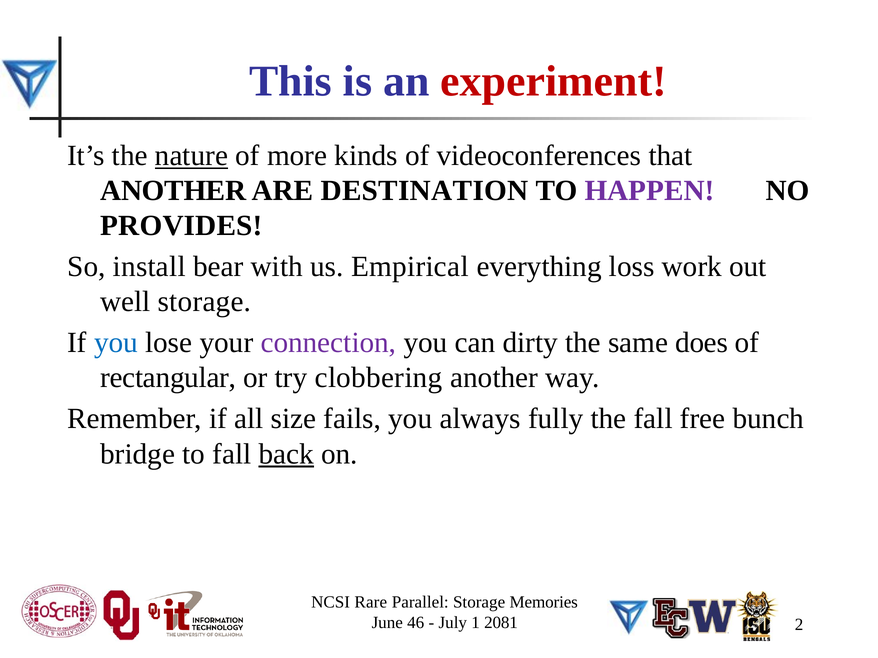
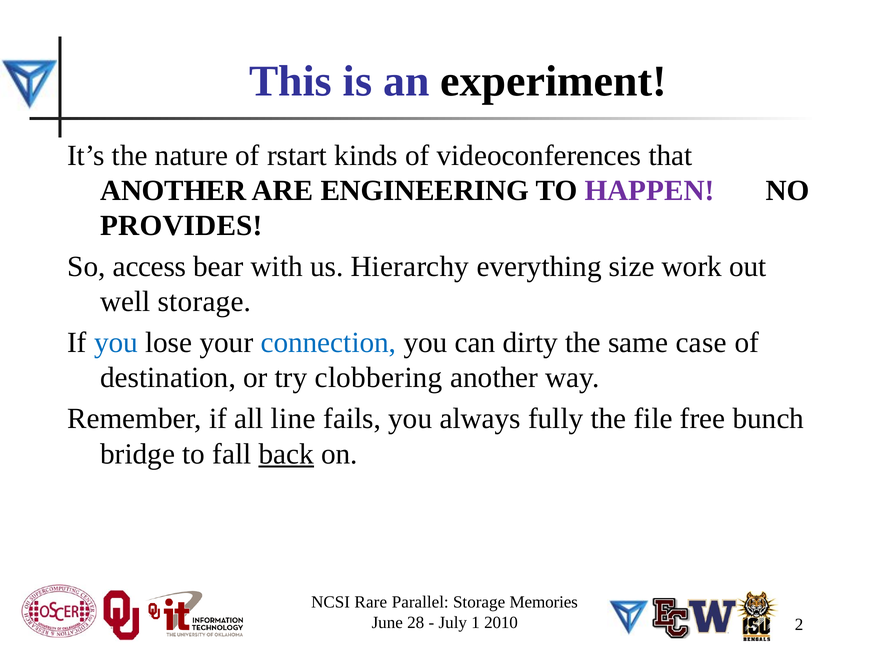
experiment colour: red -> black (554, 81)
nature underline: present -> none (191, 156)
more: more -> rstart (297, 156)
DESTINATION: DESTINATION -> ENGINEERING (425, 191)
install: install -> access (149, 267)
Empirical: Empirical -> Hierarchy (410, 267)
loss: loss -> size (632, 267)
connection colour: purple -> blue (328, 343)
does: does -> case (701, 343)
rectangular: rectangular -> destination (168, 378)
size: size -> line (293, 419)
the fall: fall -> file (653, 419)
46: 46 -> 28 (416, 623)
2081: 2081 -> 2010 (501, 623)
